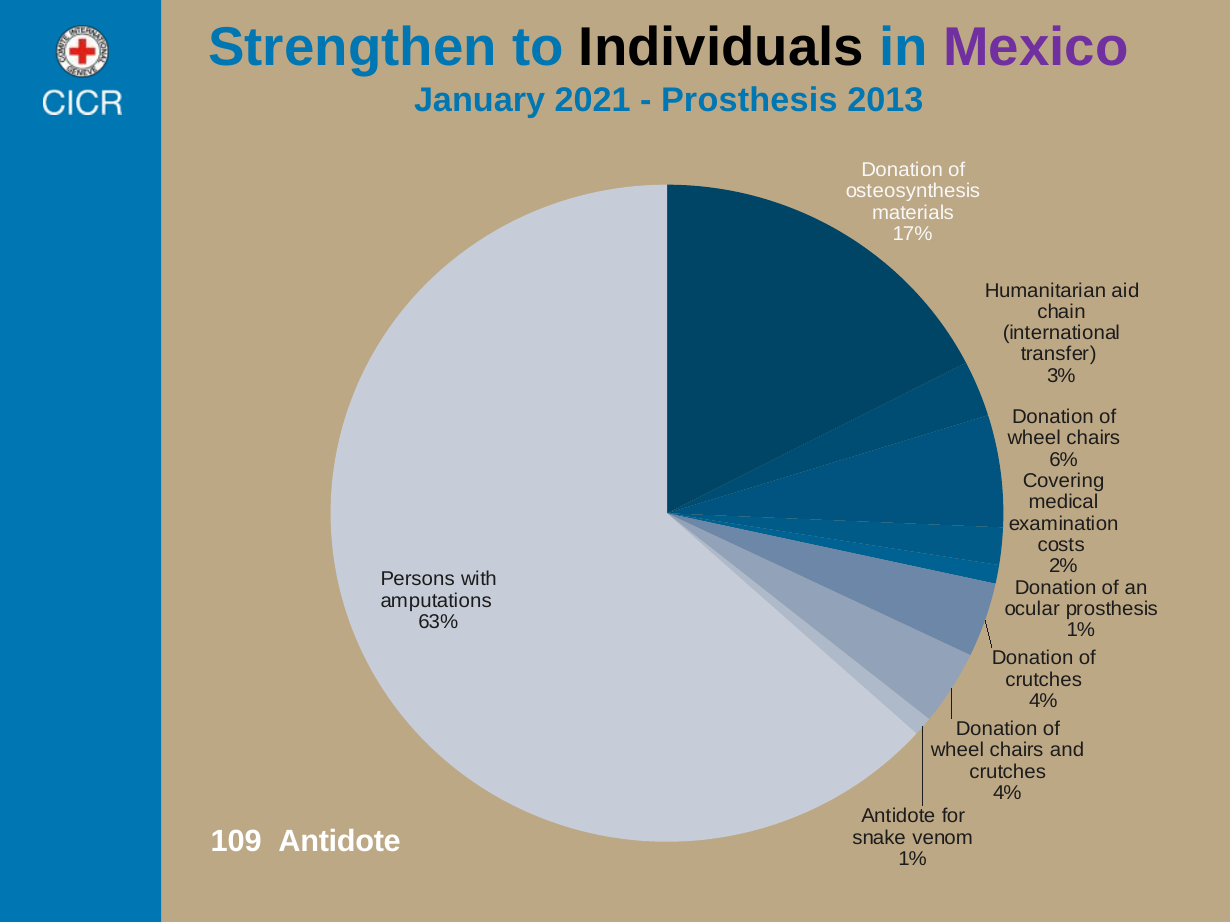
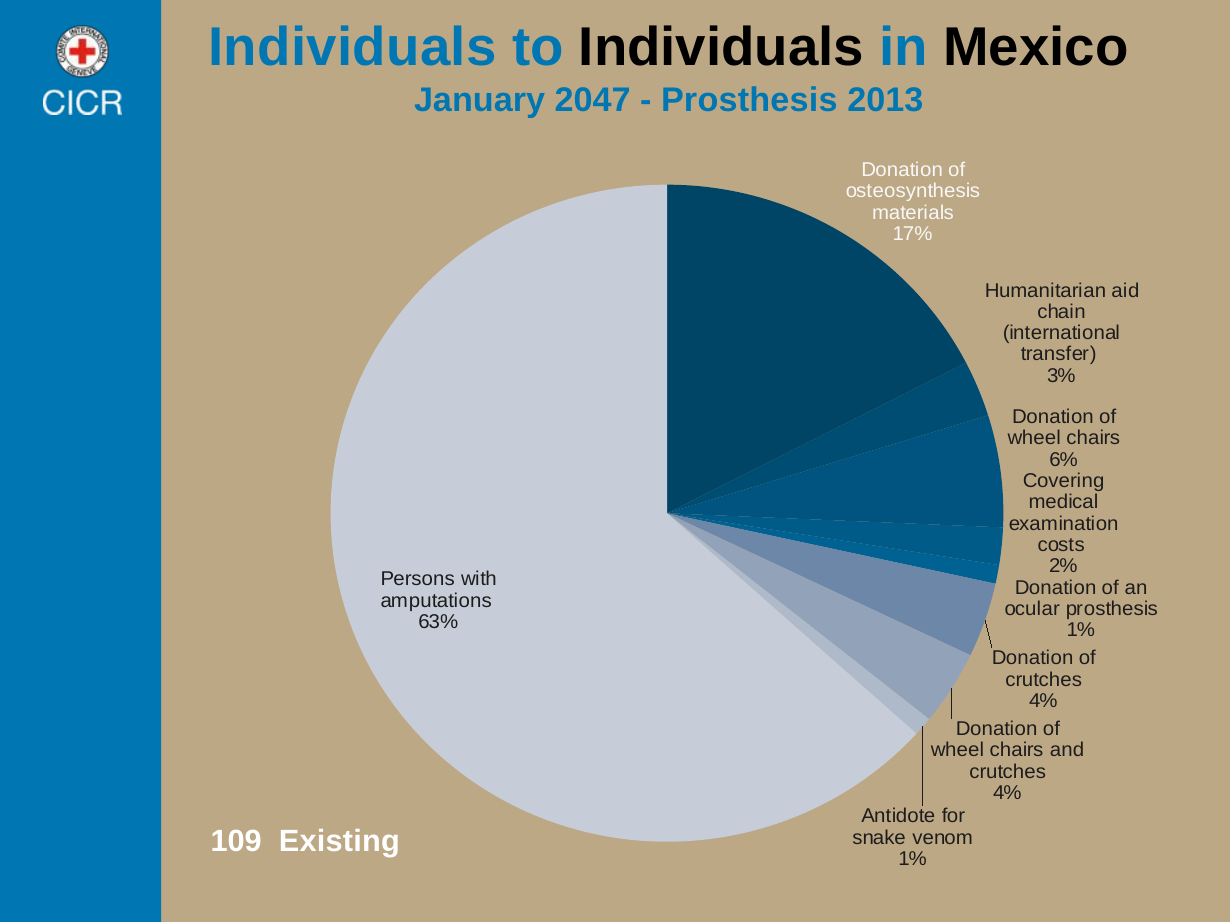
Strengthen: Strengthen -> Individuals (352, 48)
Mexico colour: purple -> black (1036, 48)
2021: 2021 -> 2047 (593, 100)
109 Antidote: Antidote -> Existing (339, 842)
